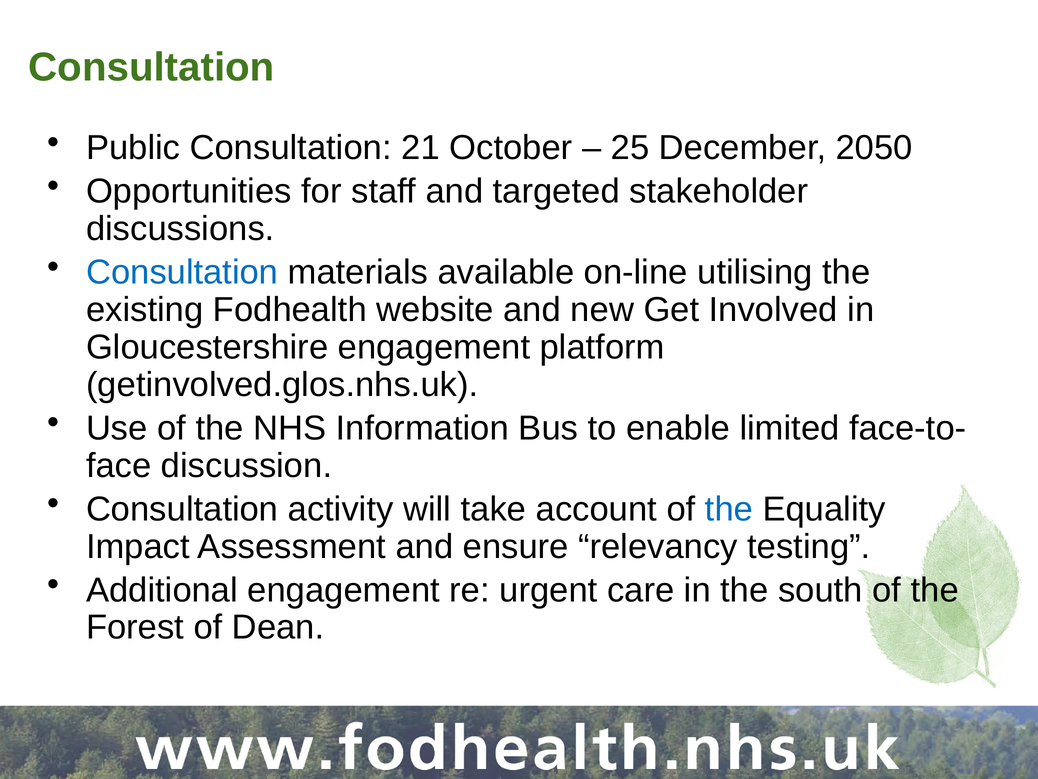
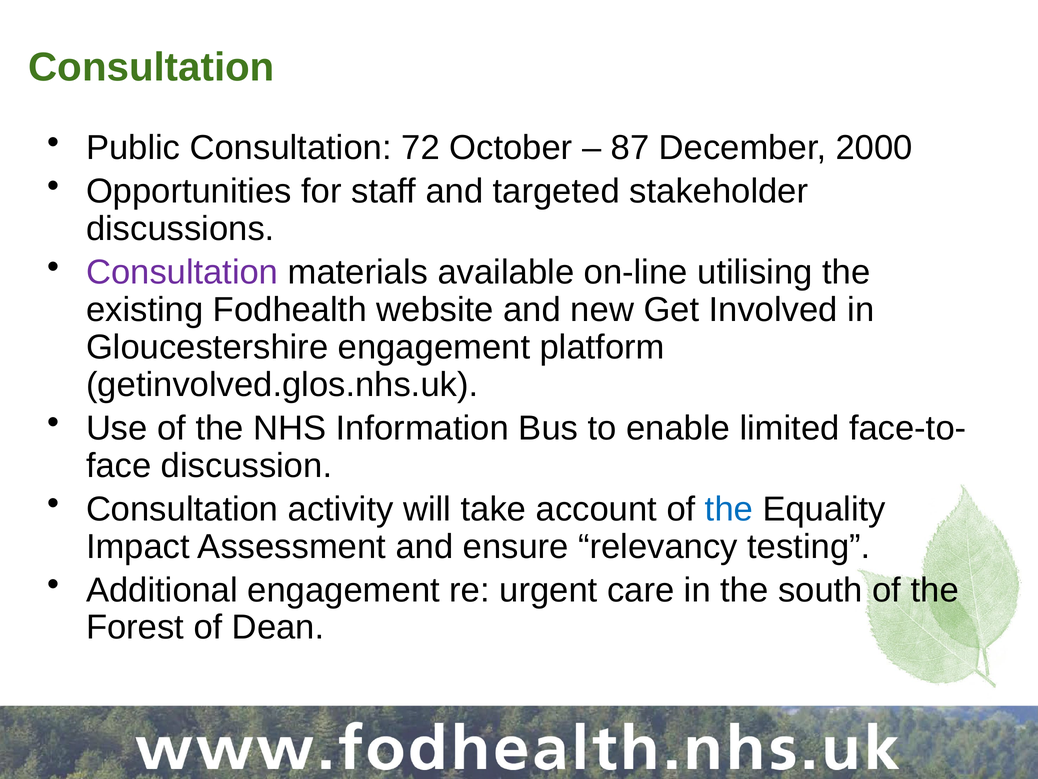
21: 21 -> 72 (421, 148)
25: 25 -> 87 (630, 148)
2050: 2050 -> 2000 (874, 148)
Consultation colour: blue -> purple (182, 272)
